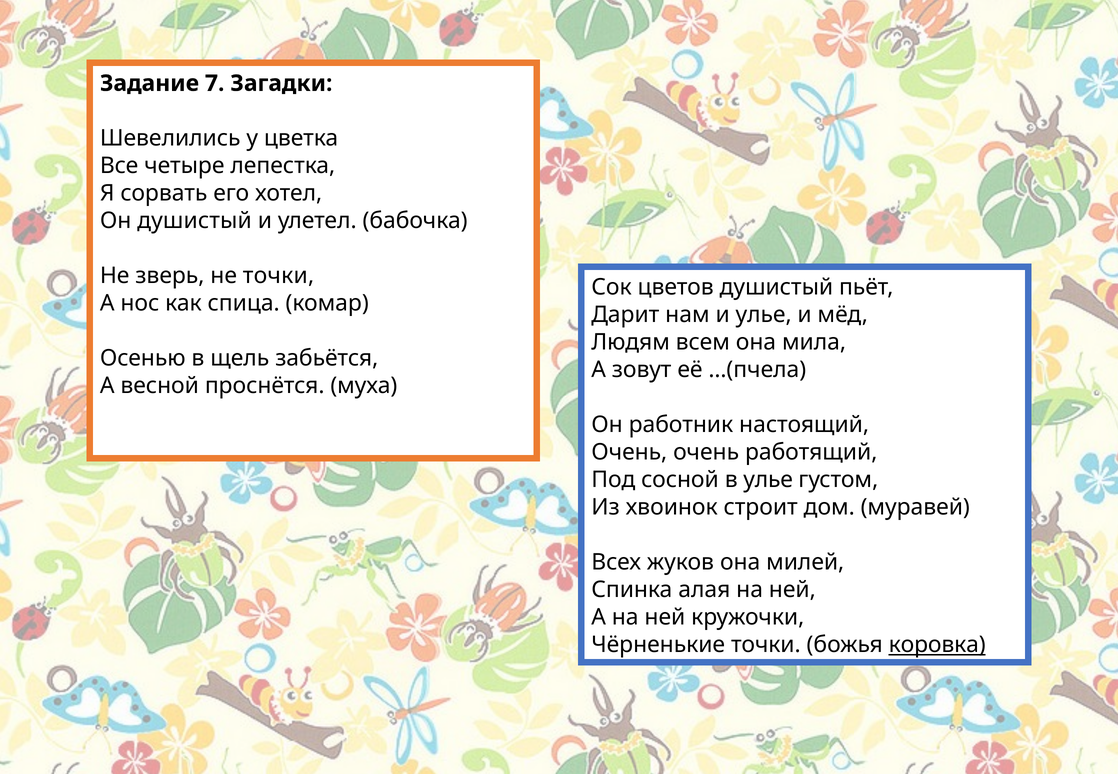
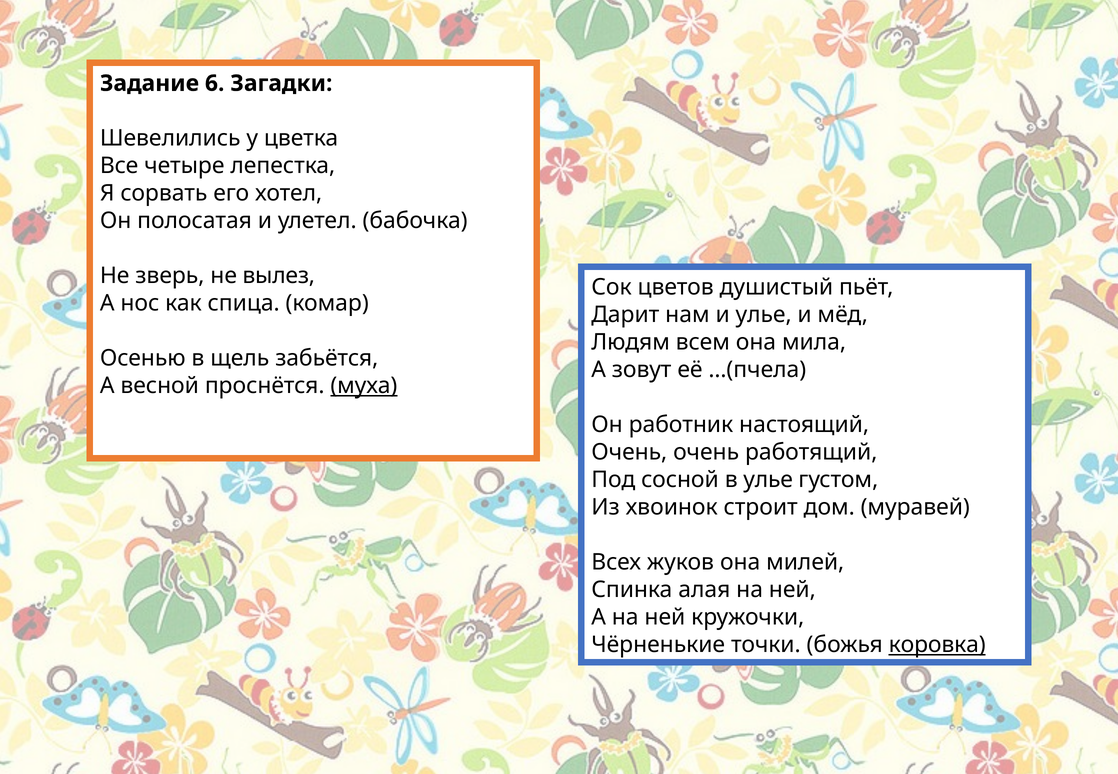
7: 7 -> 6 (215, 83)
Он душистый: душистый -> полосатая (195, 221)
не точки: точки -> вылез (279, 276)
муха underline: none -> present (364, 386)
